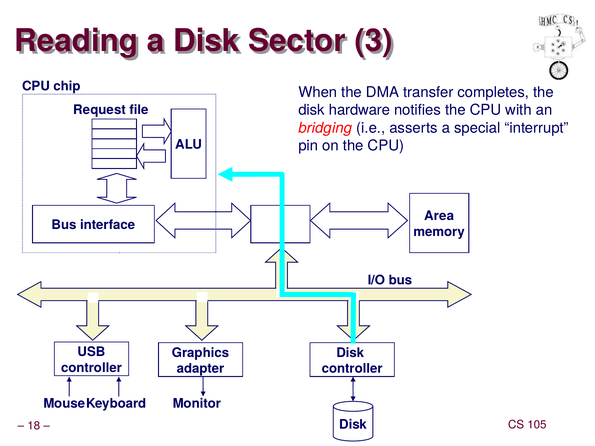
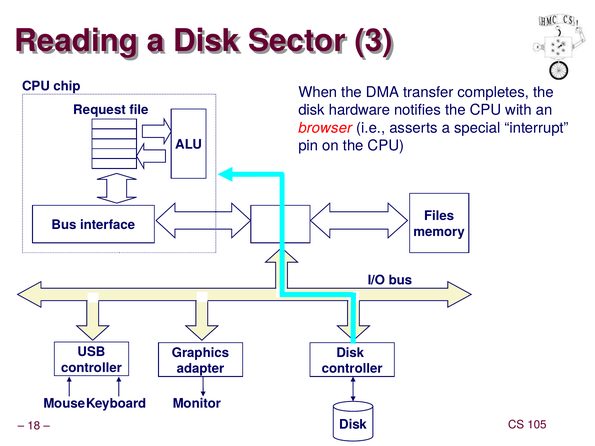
bridging: bridging -> browser (325, 128)
Area: Area -> Files (439, 216)
